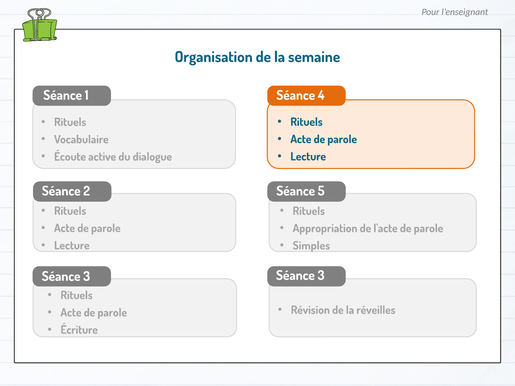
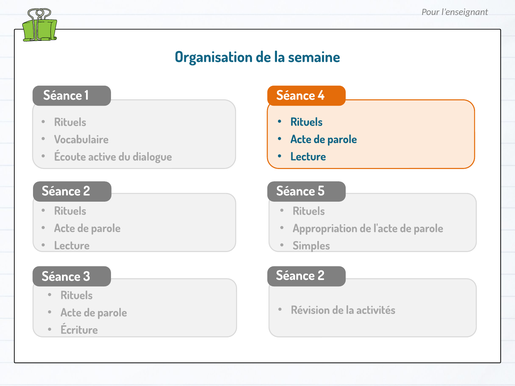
3: 3 -> 2 (321, 276)
réveilles: réveilles -> activités (376, 310)
